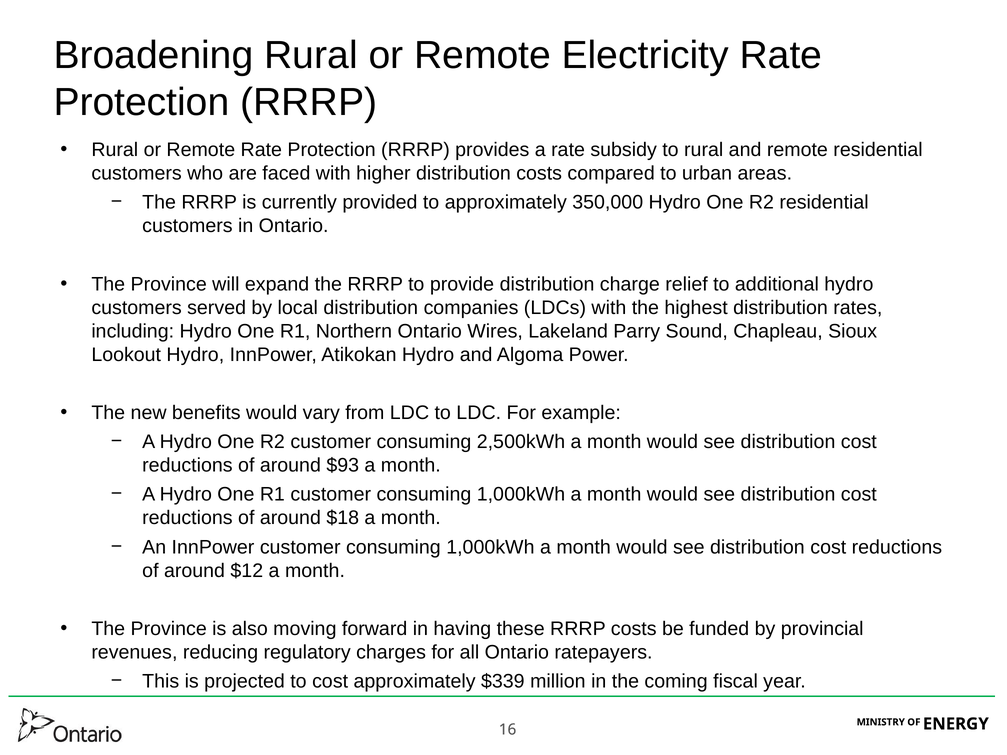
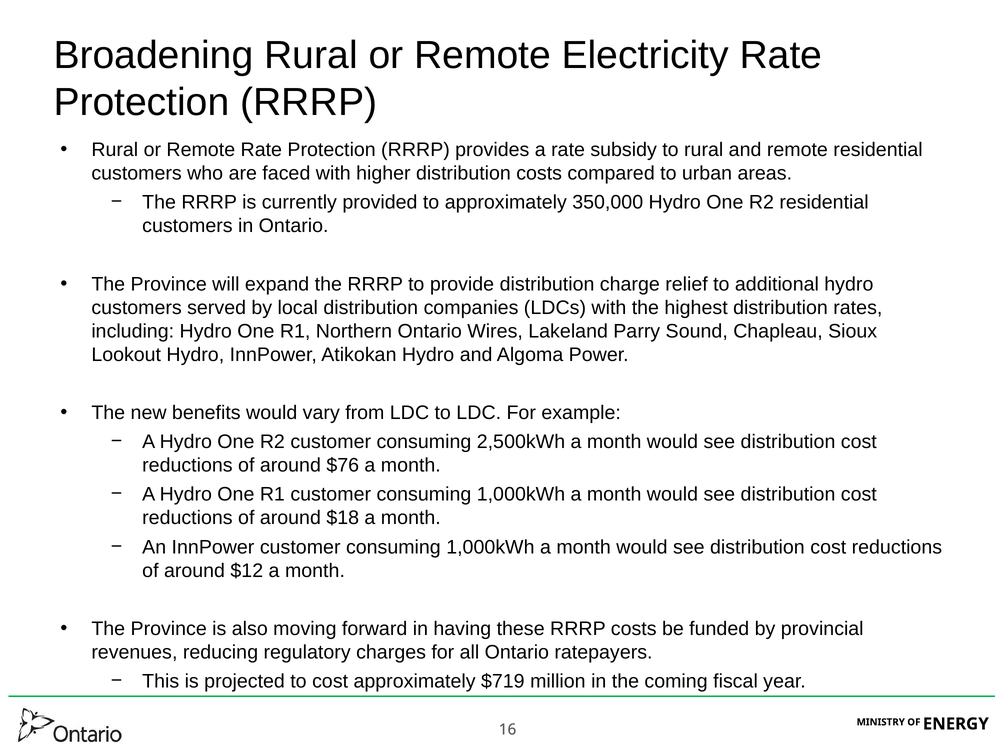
$93: $93 -> $76 (343, 466)
$339: $339 -> $719 (503, 682)
